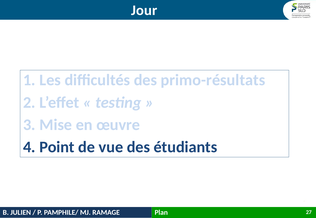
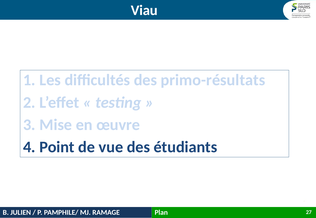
Jour: Jour -> Viau (144, 10)
